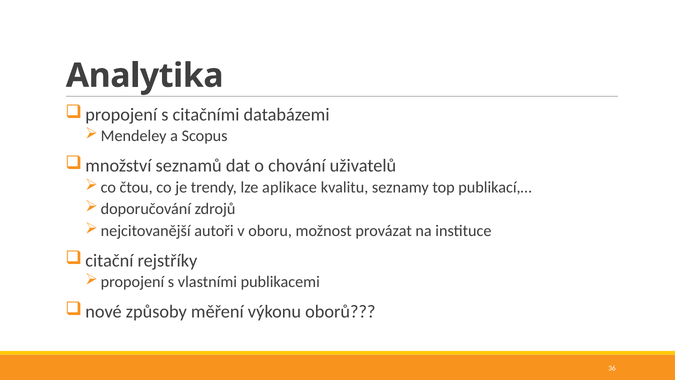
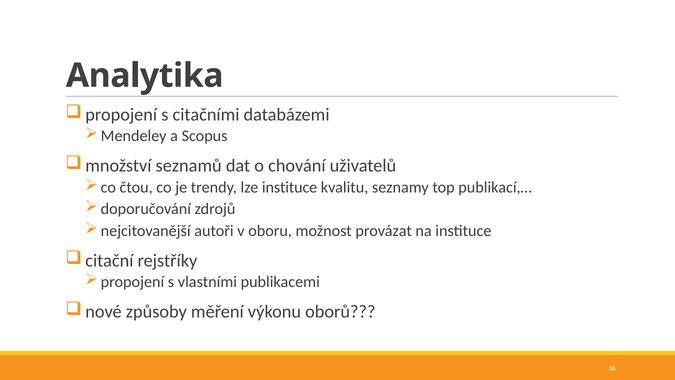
lze aplikace: aplikace -> instituce (290, 187)
